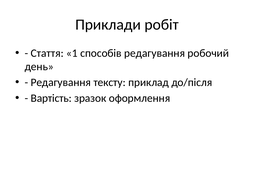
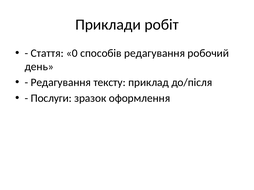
1: 1 -> 0 (72, 53)
Вартість: Вартість -> Послуги (51, 98)
